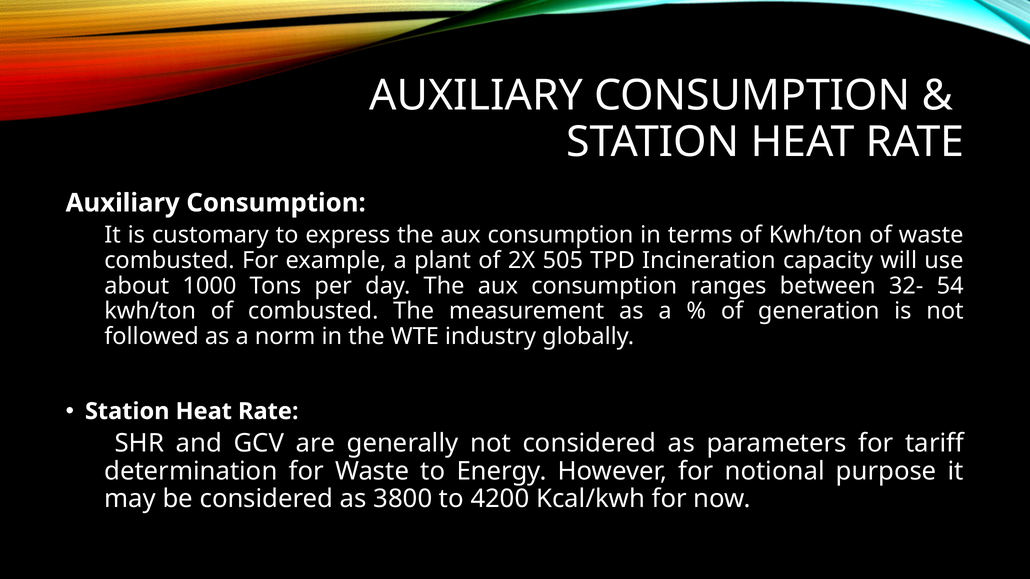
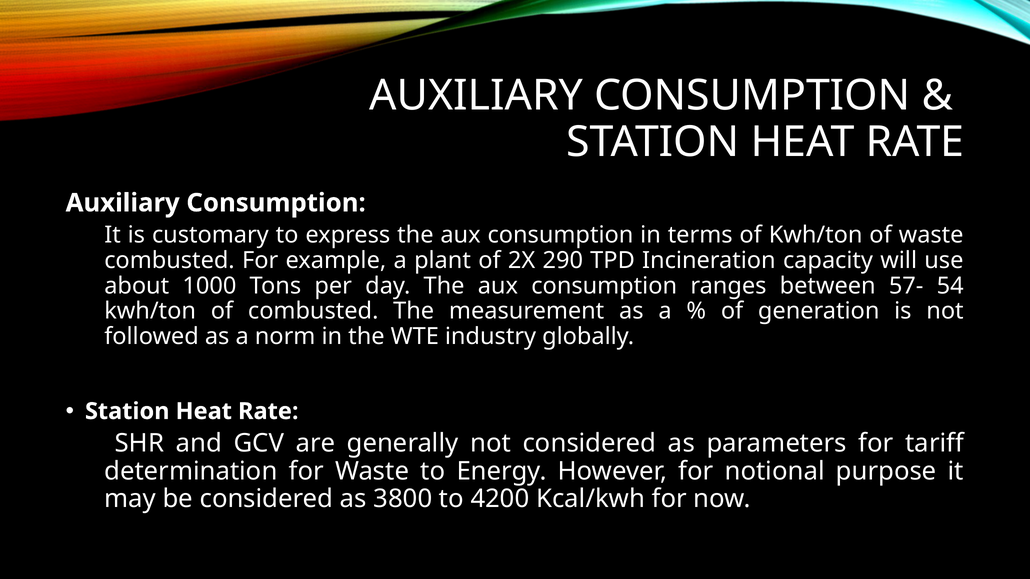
505: 505 -> 290 (563, 260)
32-: 32- -> 57- (906, 286)
